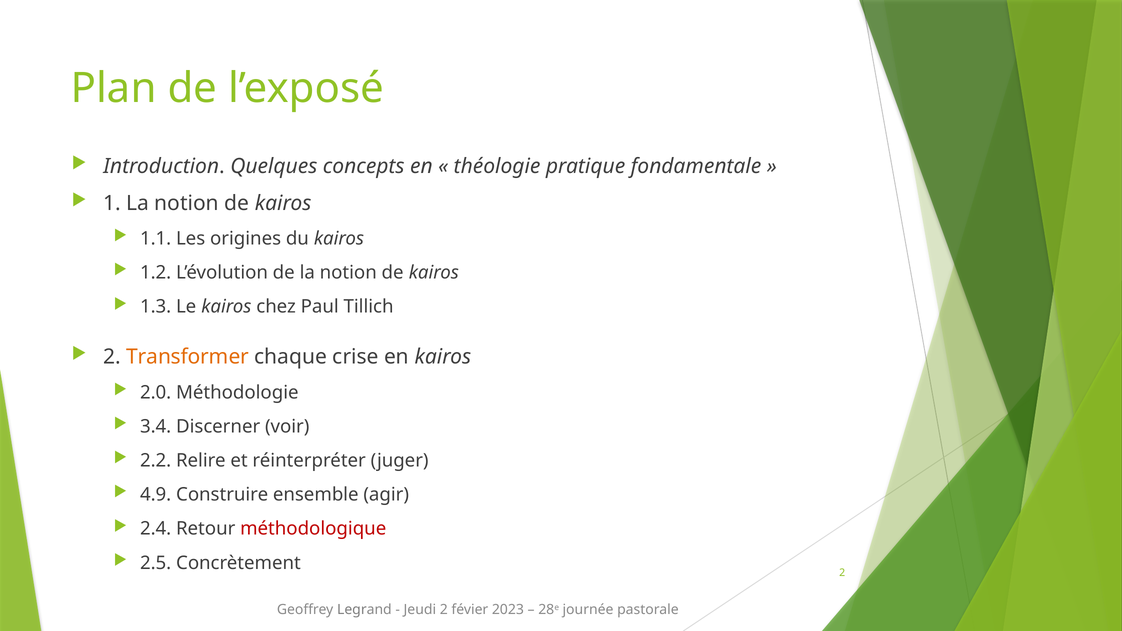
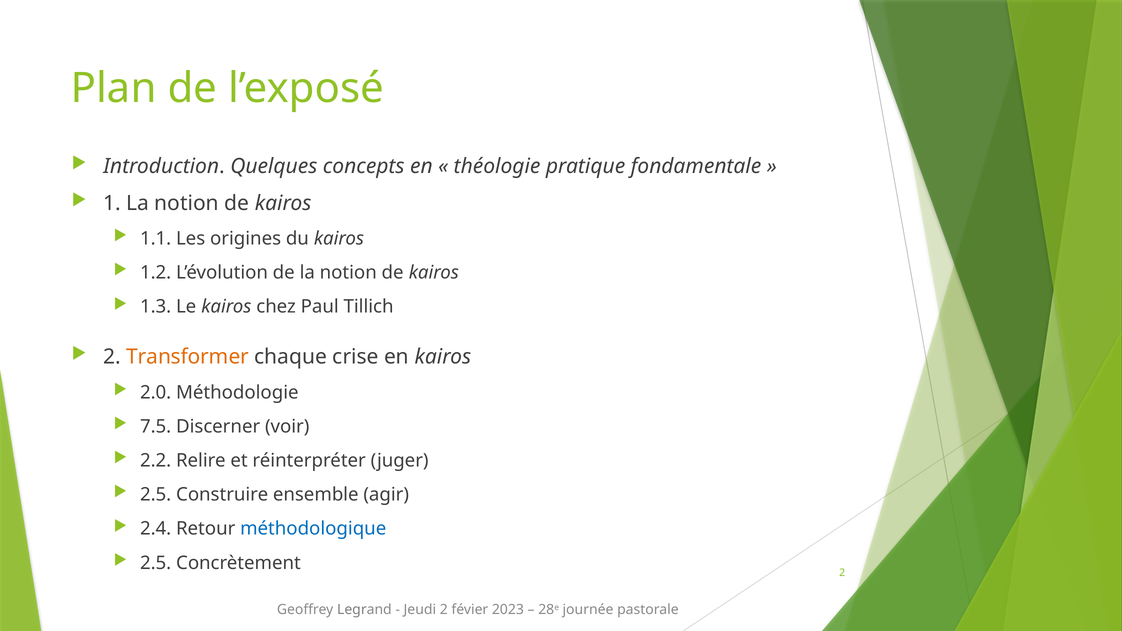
3.4: 3.4 -> 7.5 (156, 427)
4.9: 4.9 -> 2.5 (156, 495)
méthodologique colour: red -> blue (313, 529)
